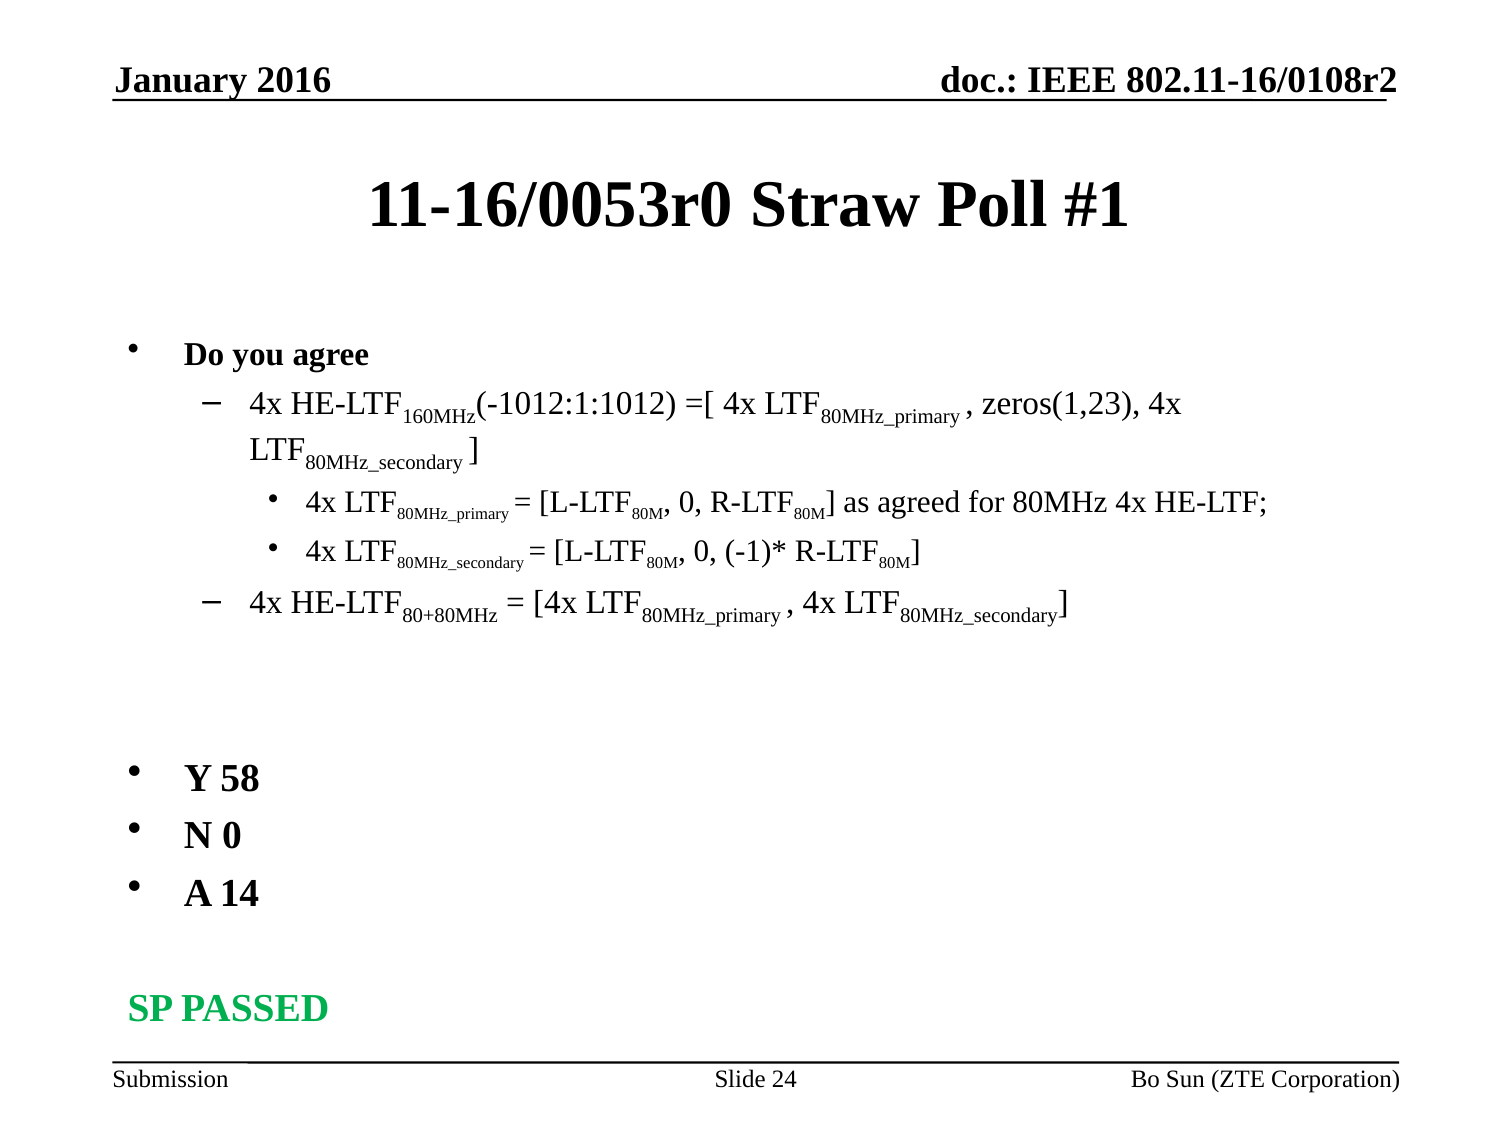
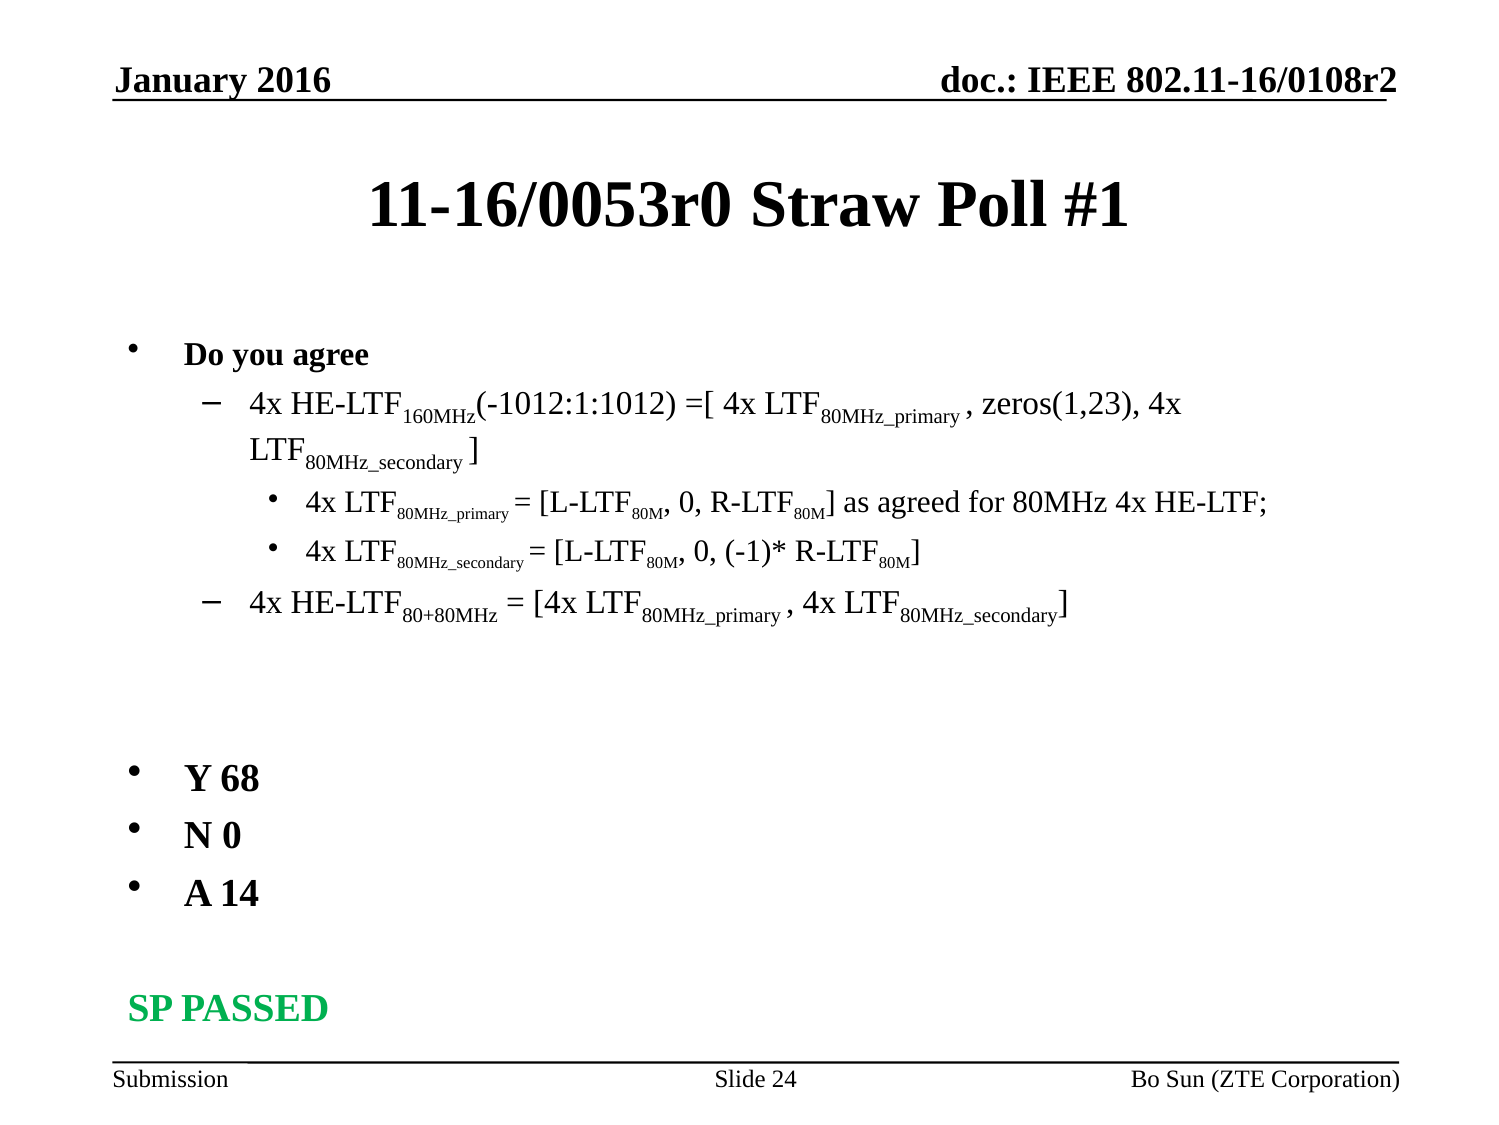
58: 58 -> 68 (240, 778)
